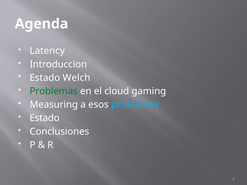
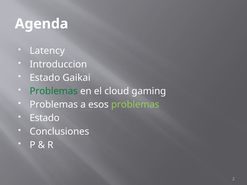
Welch: Welch -> Gaikai (77, 78)
Measuring: Measuring -> Problemas (54, 105)
problemas colour: light blue -> light green (135, 105)
